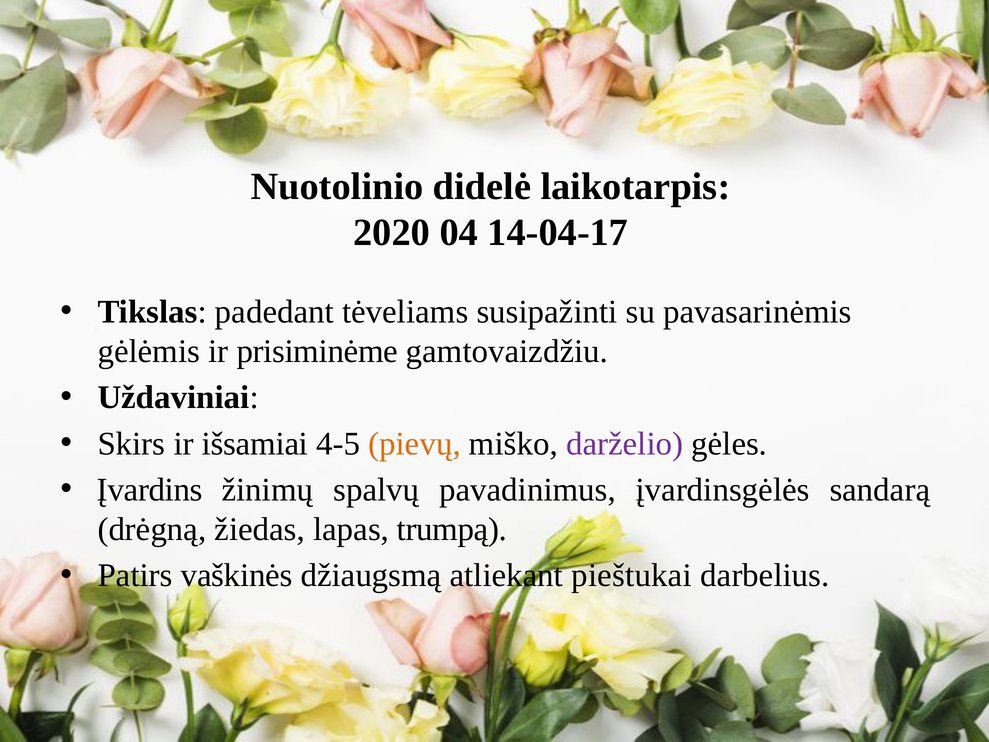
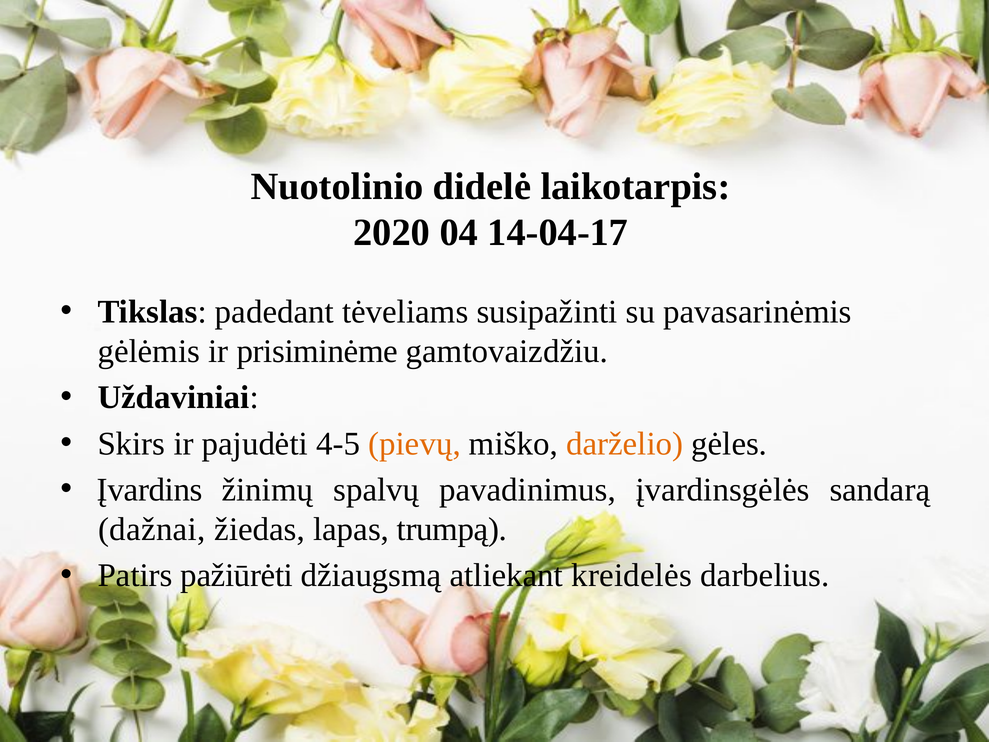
išsamiai: išsamiai -> pajudėti (255, 444)
darželio colour: purple -> orange (625, 444)
drėgną: drėgną -> dažnai (152, 529)
vaškinės: vaškinės -> pažiūrėti (237, 575)
pieštukai: pieštukai -> kreidelės (632, 575)
